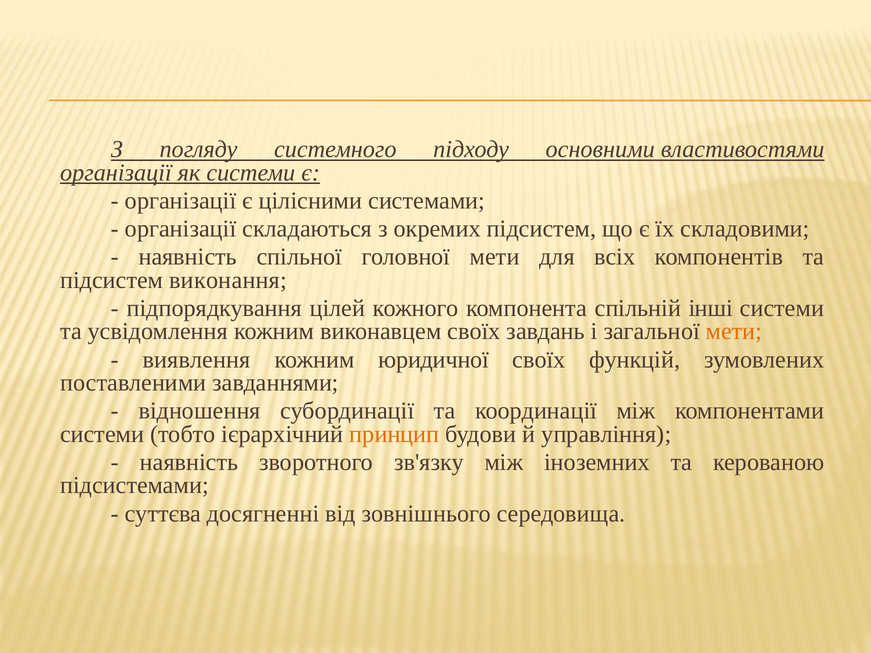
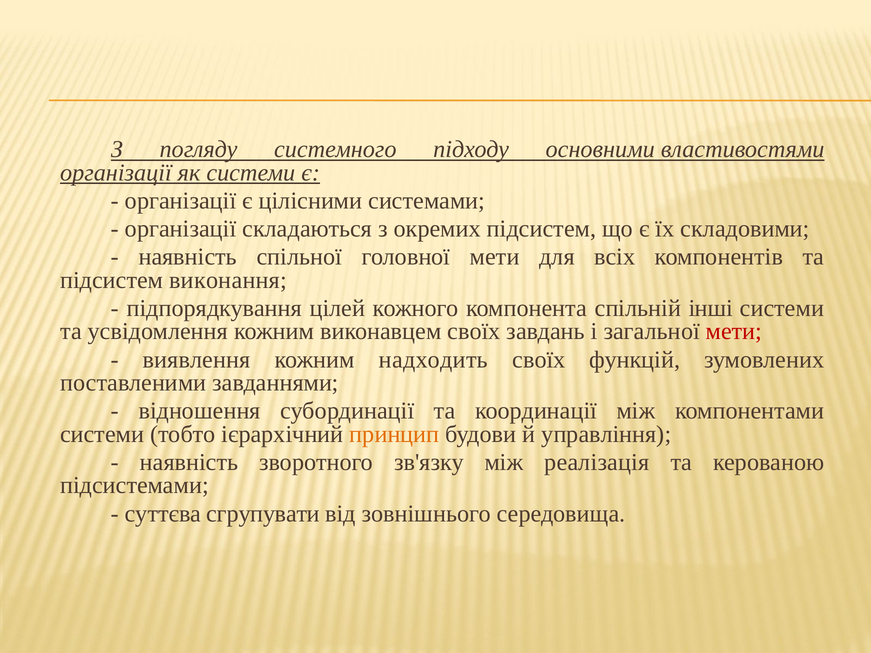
мети colour: orange -> red (734, 332)
юридичної: юридичної -> надходить (433, 360)
іноземних: іноземних -> реалізація (597, 462)
досягненні: досягненні -> сгрупувати (263, 514)
